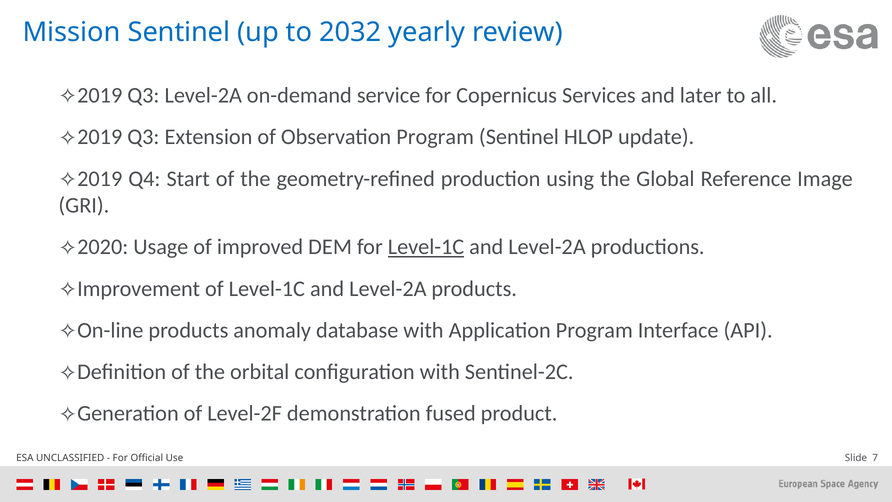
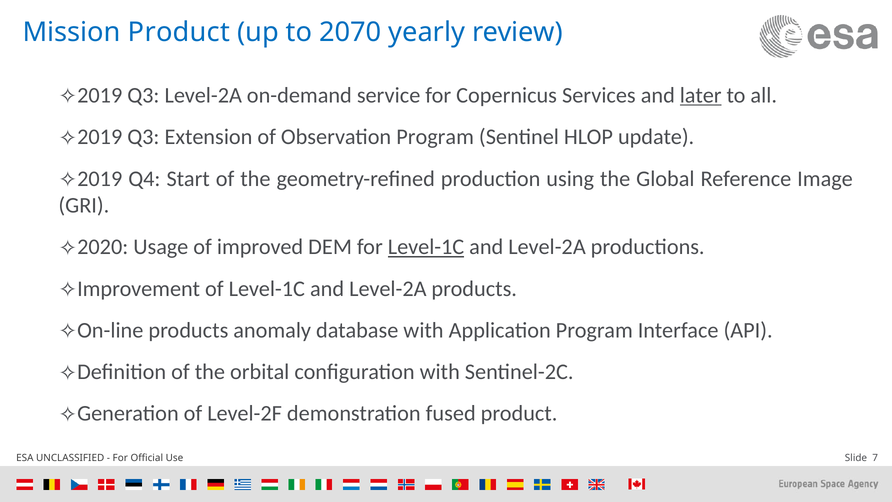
Mission Sentinel: Sentinel -> Product (179, 32)
2032: 2032 -> 2070 (350, 32)
later underline: none -> present (701, 95)
